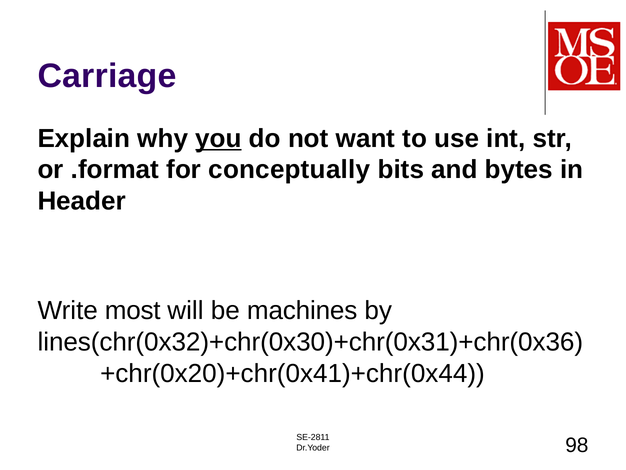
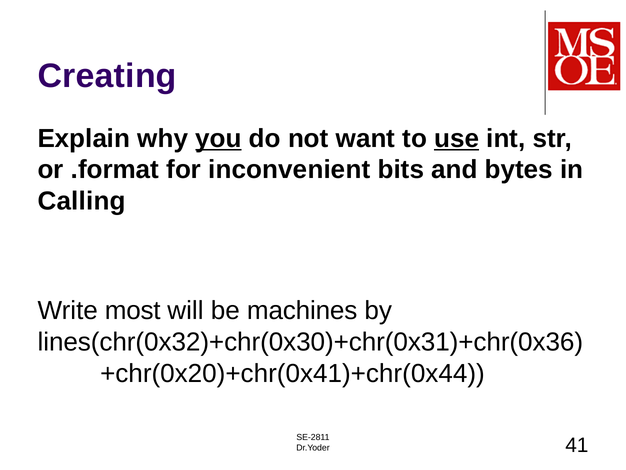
Carriage: Carriage -> Creating (107, 76)
use underline: none -> present (457, 138)
conceptually: conceptually -> inconvenient (289, 170)
Header: Header -> Calling (82, 201)
98: 98 -> 41 (577, 445)
